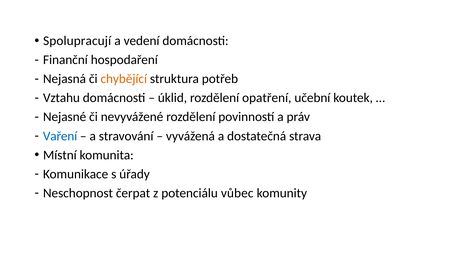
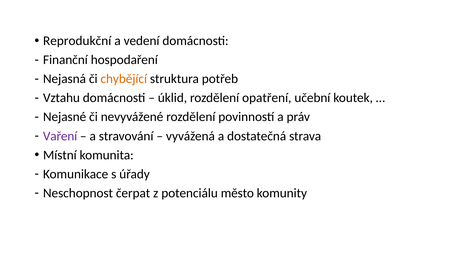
Spolupracují: Spolupracují -> Reprodukční (77, 41)
Vaření colour: blue -> purple (60, 136)
vůbec: vůbec -> město (237, 193)
